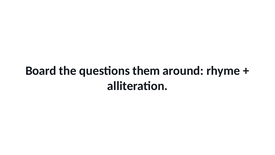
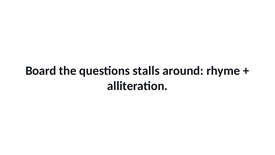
them: them -> stalls (146, 71)
